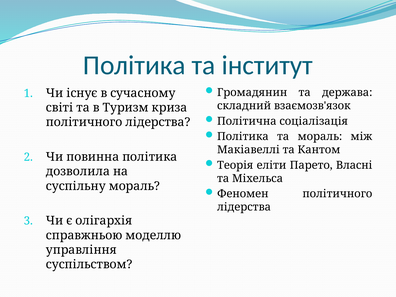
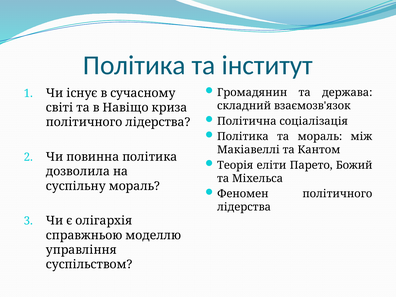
Туризм: Туризм -> Навіщо (126, 108)
Власні: Власні -> Божий (354, 165)
